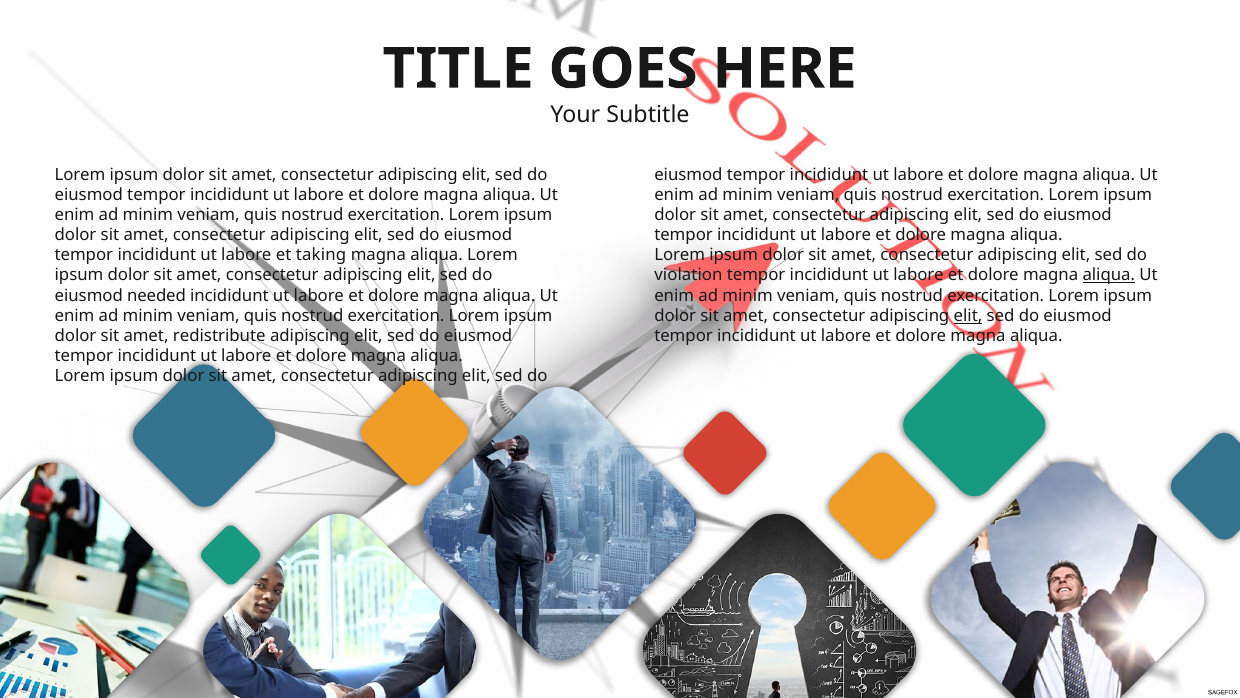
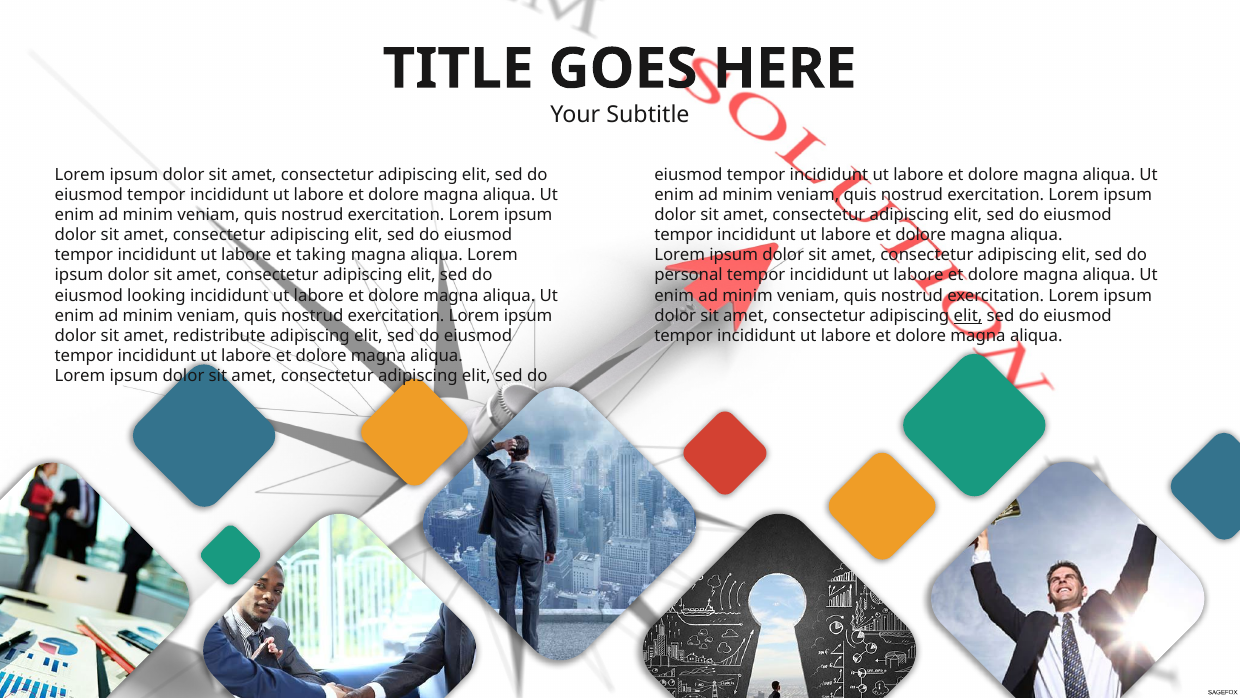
violation: violation -> personal (689, 275)
aliqua underline: present -> none (1109, 275)
needed: needed -> looking (156, 295)
